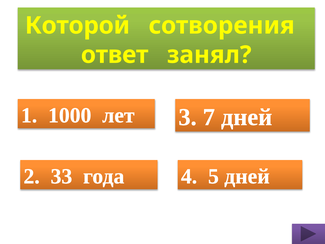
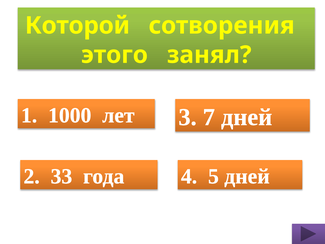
ответ: ответ -> этого (114, 55)
